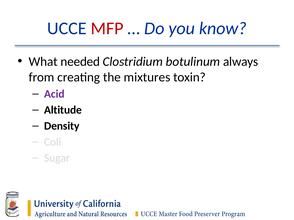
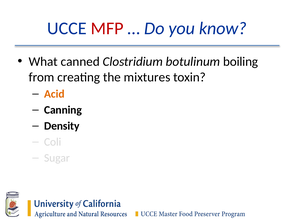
needed: needed -> canned (80, 62)
always: always -> boiling (241, 62)
Acid colour: purple -> orange (54, 94)
Altitude: Altitude -> Canning (63, 110)
